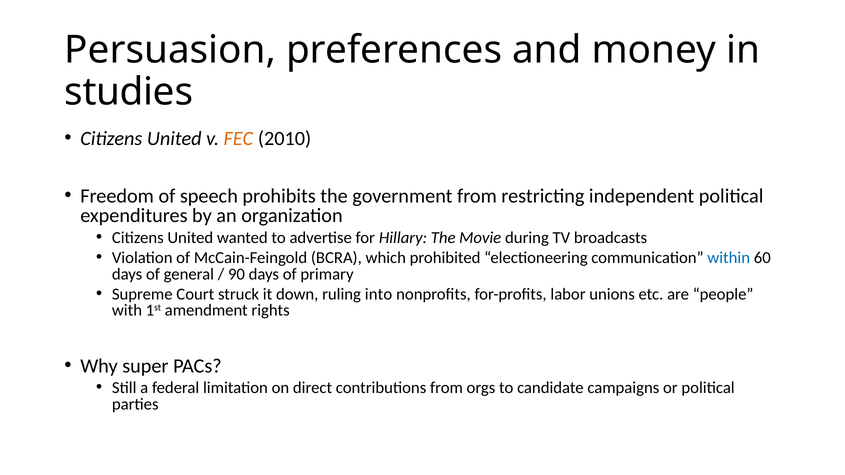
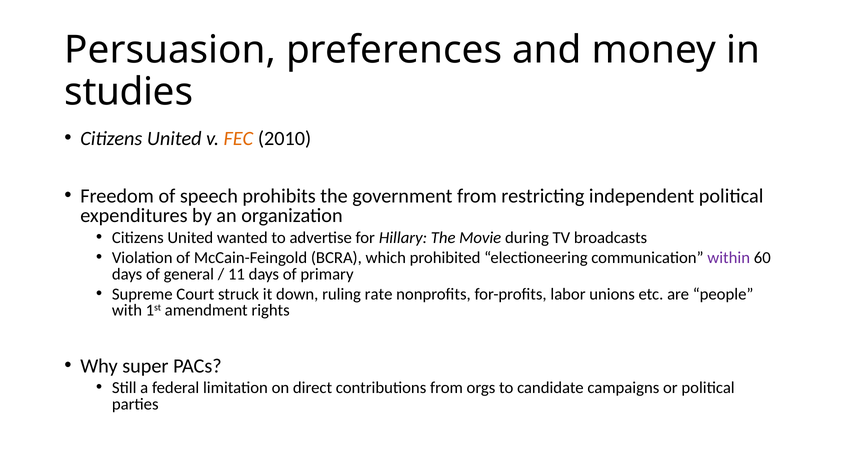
within colour: blue -> purple (729, 258)
90: 90 -> 11 (236, 274)
into: into -> rate (379, 294)
